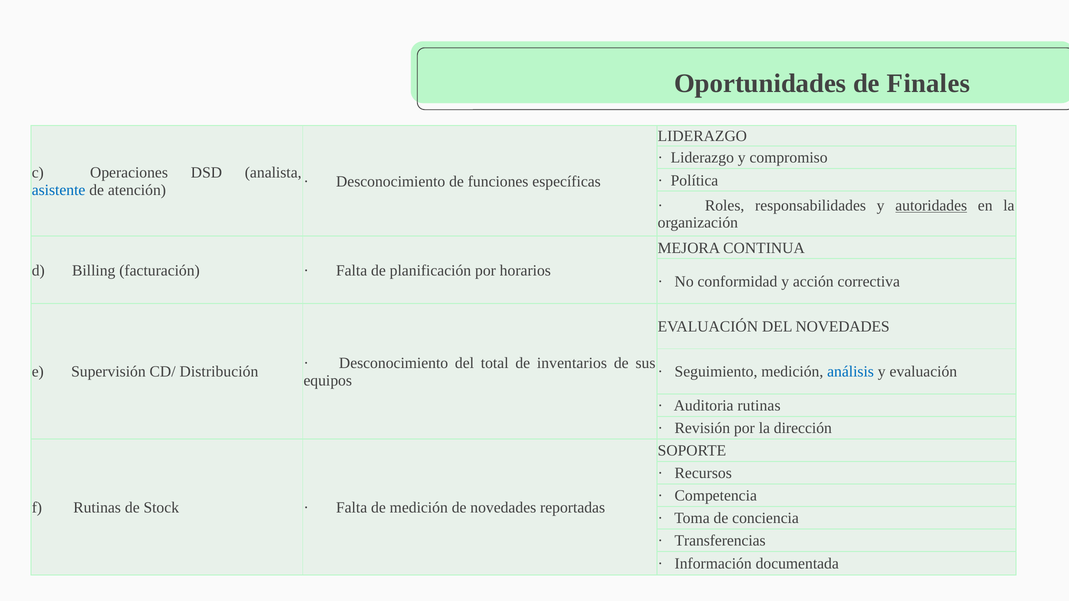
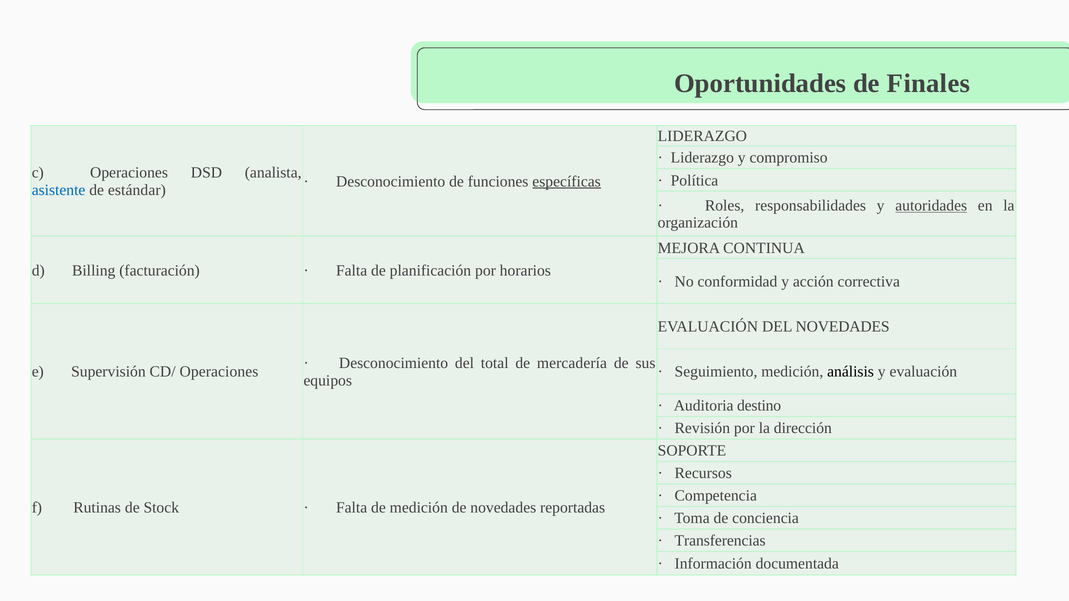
específicas underline: none -> present (567, 181)
atención: atención -> estándar (137, 190)
inventarios: inventarios -> mercadería (572, 363)
CD/ Distribución: Distribución -> Operaciones (219, 372)
análisis colour: blue -> black (851, 372)
Auditoria rutinas: rutinas -> destino (759, 406)
